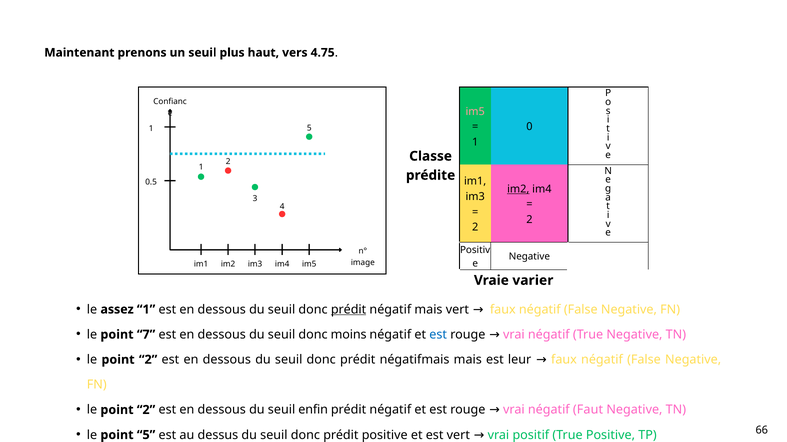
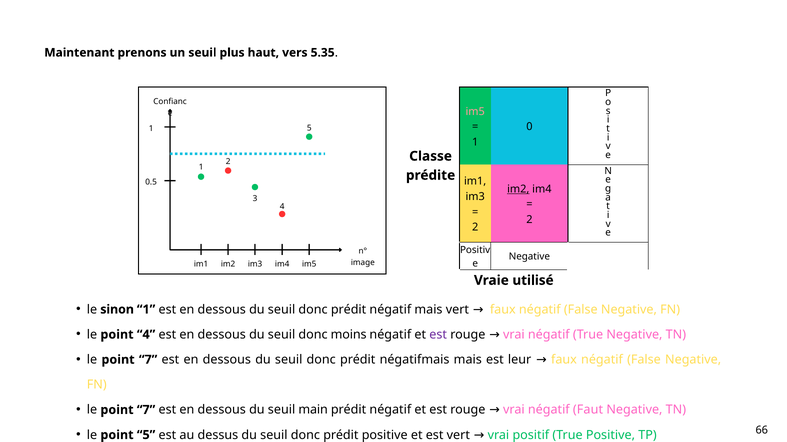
4.75: 4.75 -> 5.35 (323, 53)
varier: varier -> utilisé (533, 281)
assez: assez -> sinon (117, 310)
prédit underline: present -> none (349, 310)
point 7: 7 -> 4 (146, 335)
est colour: blue -> purple (438, 335)
2: 2 -> 7 (148, 360)
2: 2 -> 7 (146, 410)
enfin: enfin -> main (313, 410)
